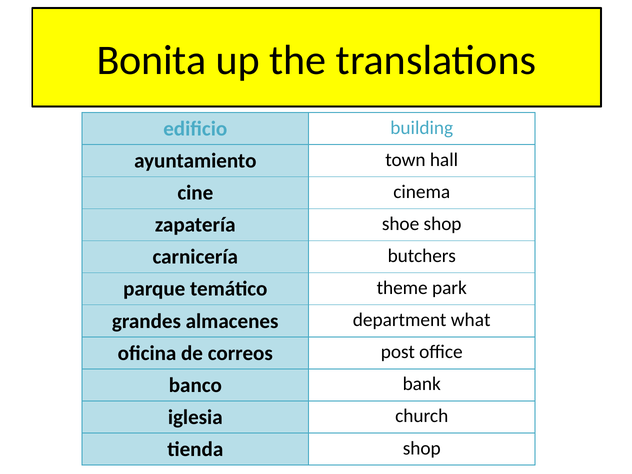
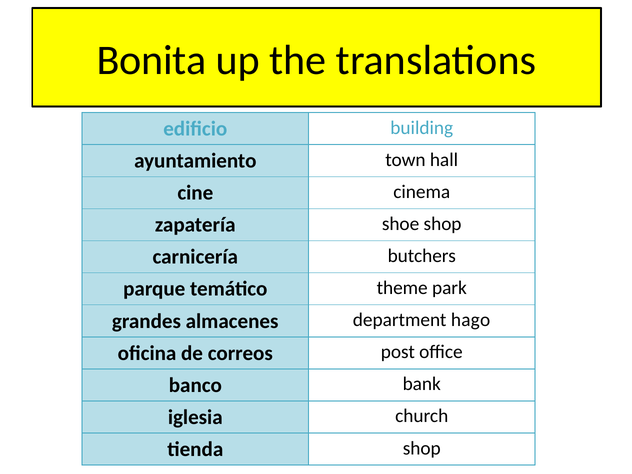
what: what -> hago (471, 320)
